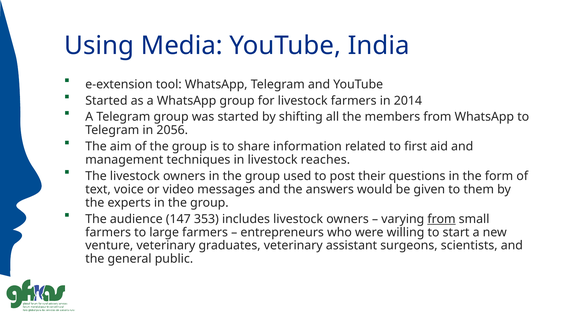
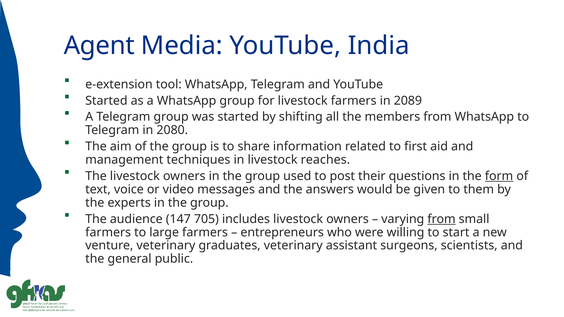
Using: Using -> Agent (99, 46)
2014: 2014 -> 2089 (408, 101)
2056: 2056 -> 2080 (172, 130)
form underline: none -> present (499, 176)
353: 353 -> 705 (206, 219)
